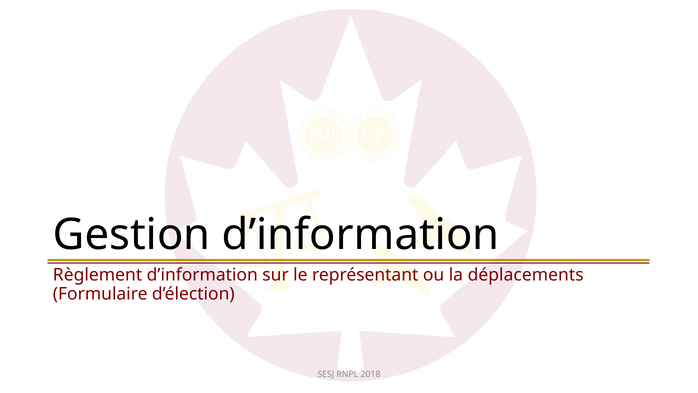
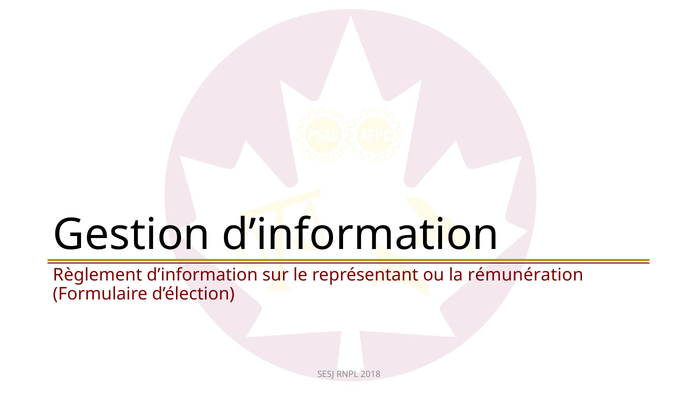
déplacements: déplacements -> rémunération (526, 275)
